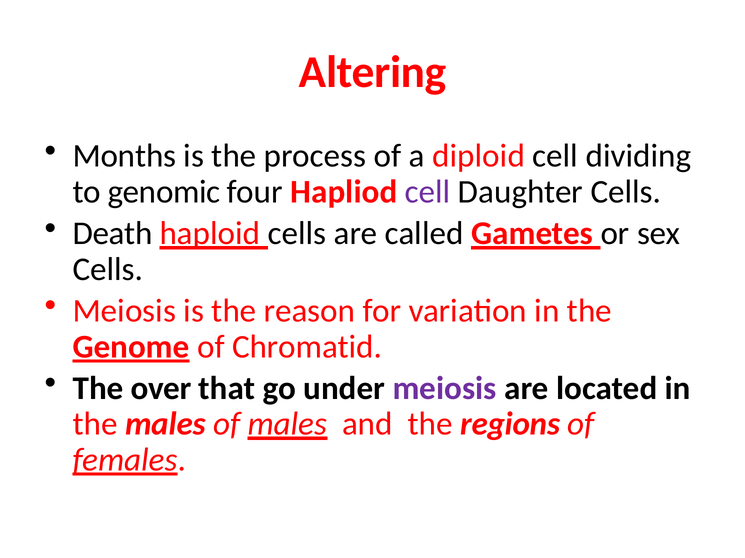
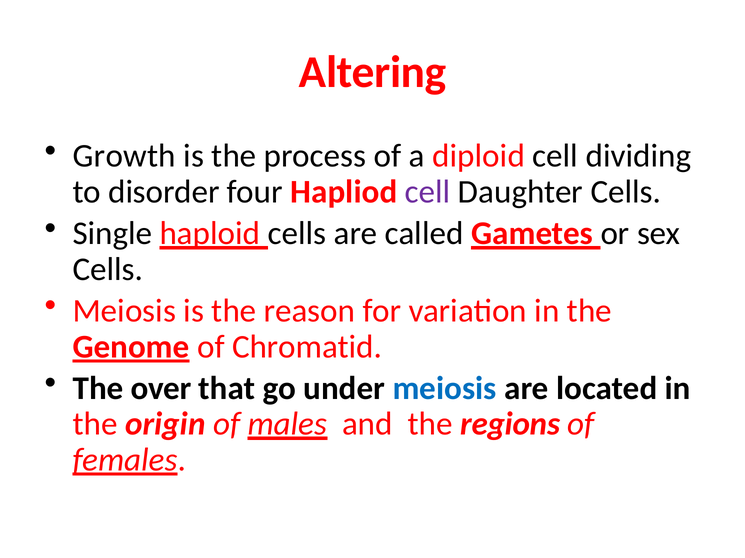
Months: Months -> Growth (124, 156)
genomic: genomic -> disorder (164, 192)
Death: Death -> Single (112, 234)
meiosis colour: purple -> blue (445, 389)
the males: males -> origin (165, 425)
